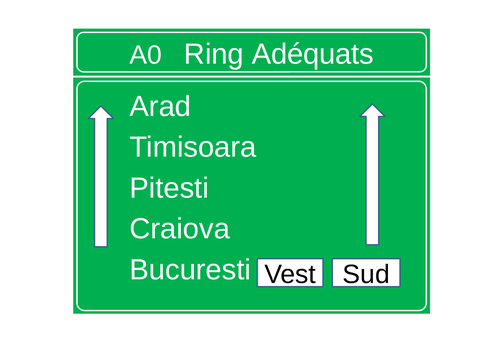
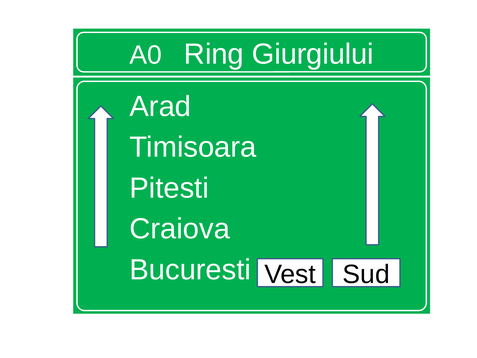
Adéquats: Adéquats -> Giurgiului (313, 54)
